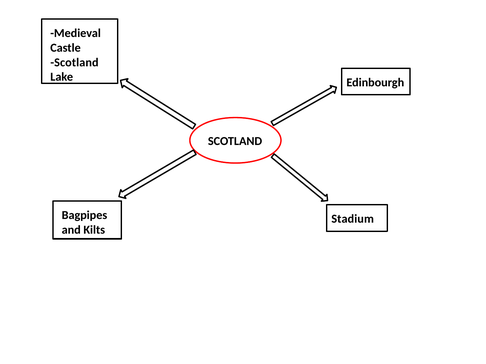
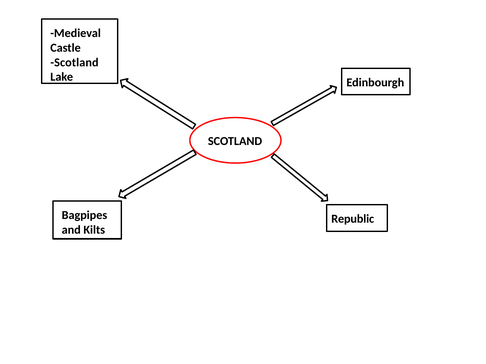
Stadium: Stadium -> Republic (353, 219)
